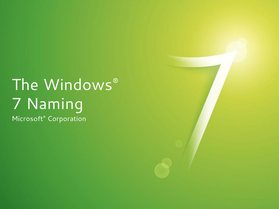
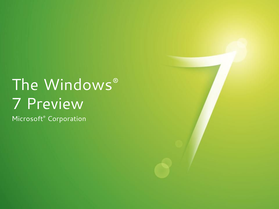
Naming: Naming -> Preview (55, 104)
